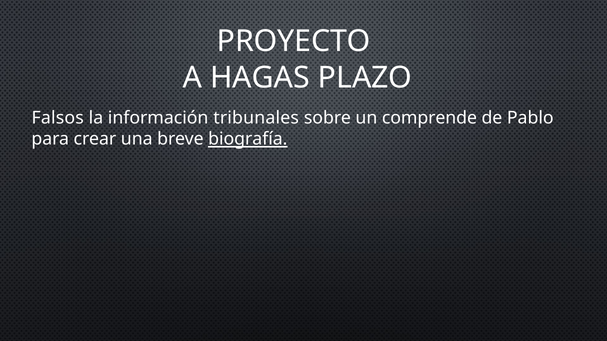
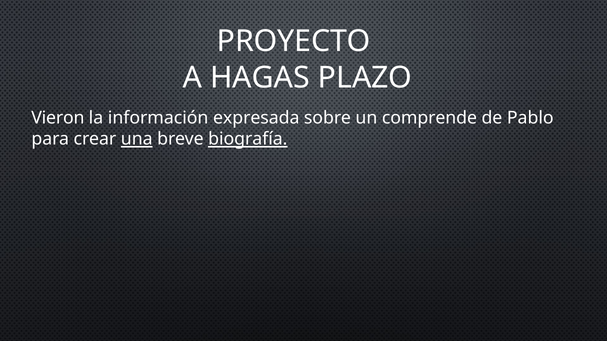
Falsos: Falsos -> Vieron (58, 118)
tribunales: tribunales -> expresada (256, 118)
una underline: none -> present (137, 139)
